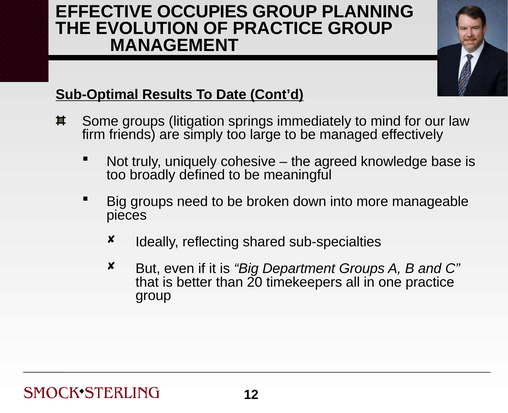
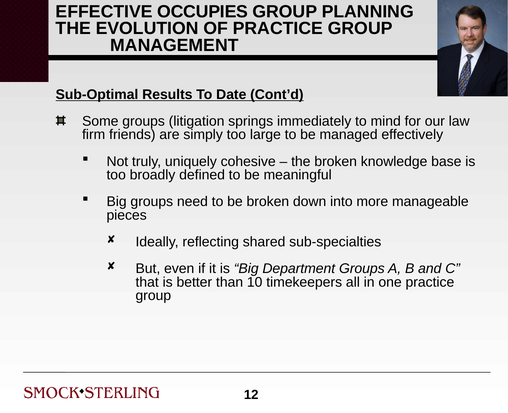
the agreed: agreed -> broken (336, 161)
20: 20 -> 10 (255, 282)
